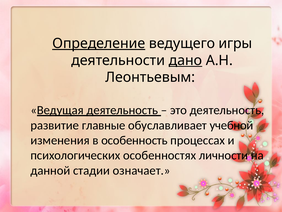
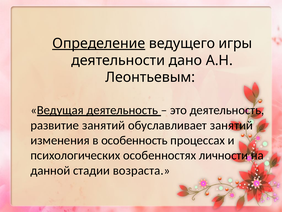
дано underline: present -> none (185, 60)
развитие главные: главные -> занятий (104, 125)
обуславливает учебной: учебной -> занятий (231, 125)
означает: означает -> возраста (141, 170)
